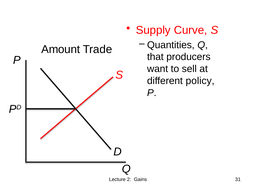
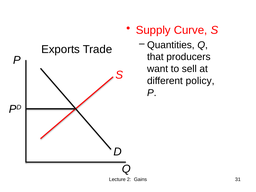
Amount: Amount -> Exports (61, 49)
